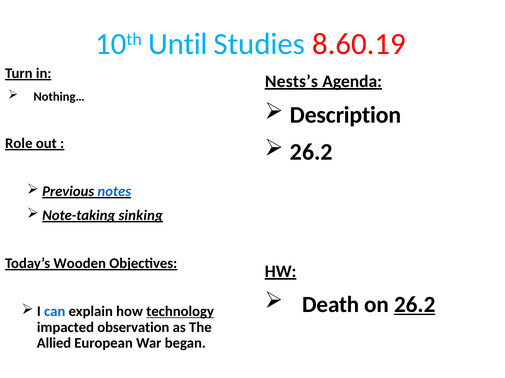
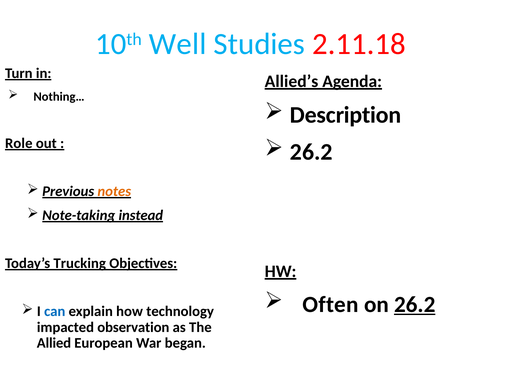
Until: Until -> Well (178, 44)
8.60.19: 8.60.19 -> 2.11.18 (359, 44)
Nests’s: Nests’s -> Allied’s (292, 82)
notes colour: blue -> orange (114, 192)
sinking: sinking -> instead (141, 216)
Wooden: Wooden -> Trucking (80, 264)
Death: Death -> Often (331, 305)
technology underline: present -> none (180, 312)
